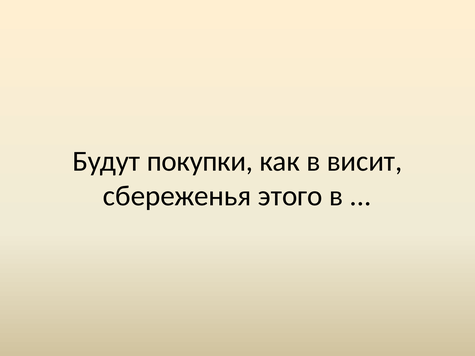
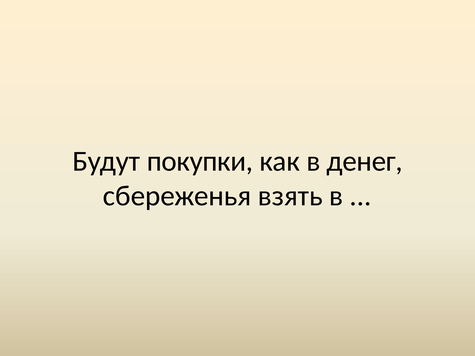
висит: висит -> денег (365, 161)
этого: этого -> взять (290, 196)
